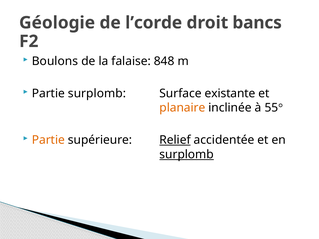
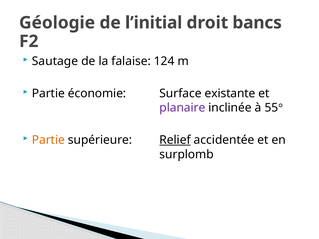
l’corde: l’corde -> l’initial (154, 23)
Boulons: Boulons -> Sautage (55, 61)
848: 848 -> 124 (164, 61)
Partie surplomb: surplomb -> économie (97, 94)
planaire colour: orange -> purple (182, 108)
surplomb underline: present -> none (187, 155)
